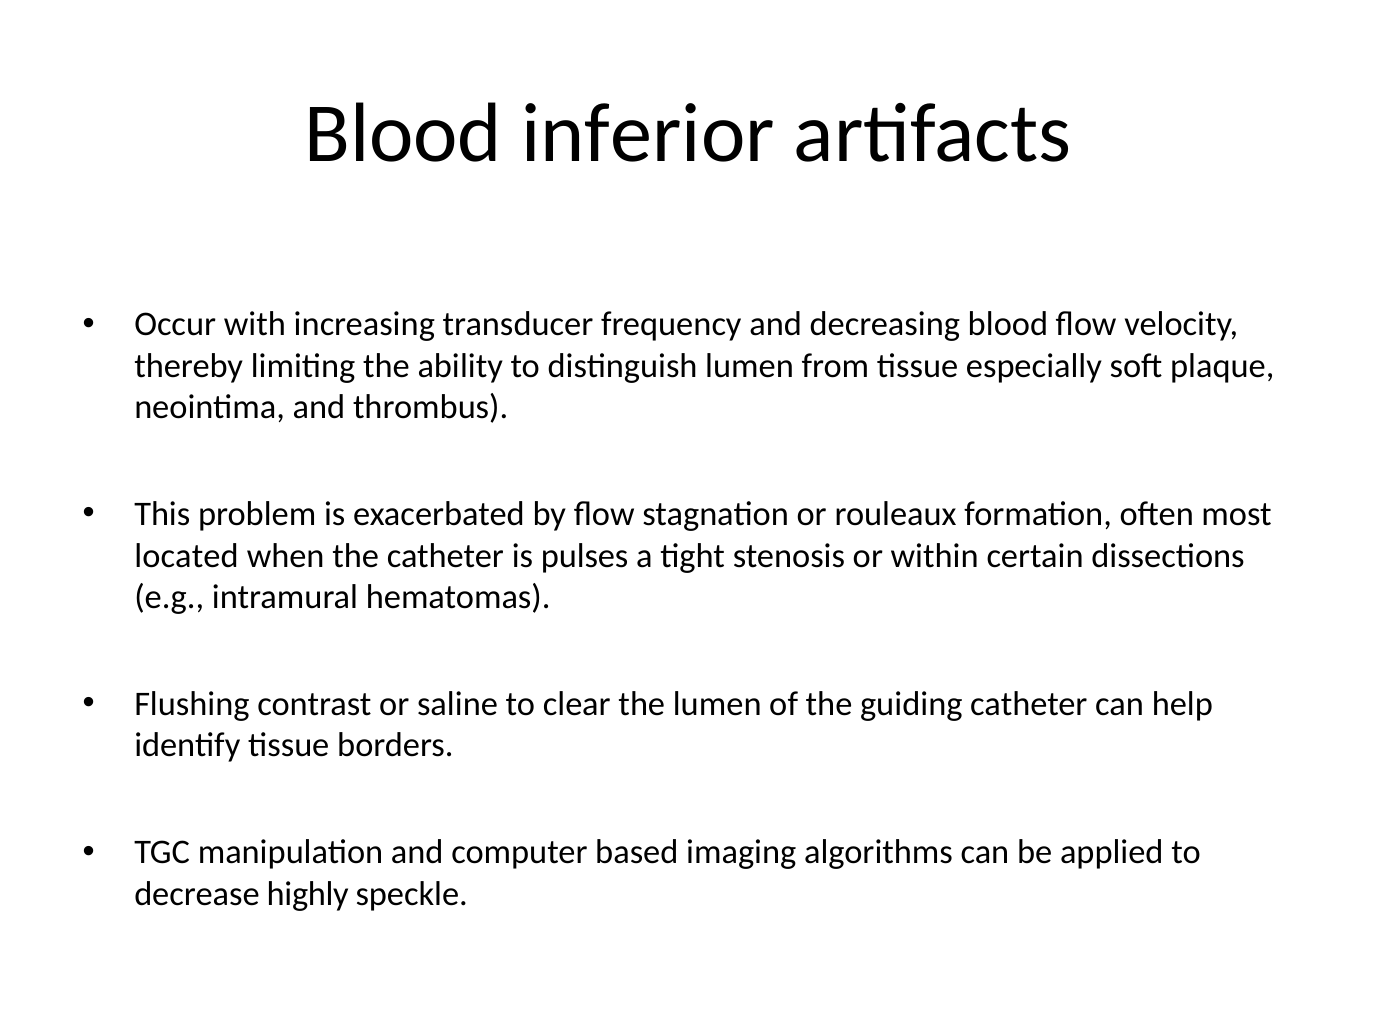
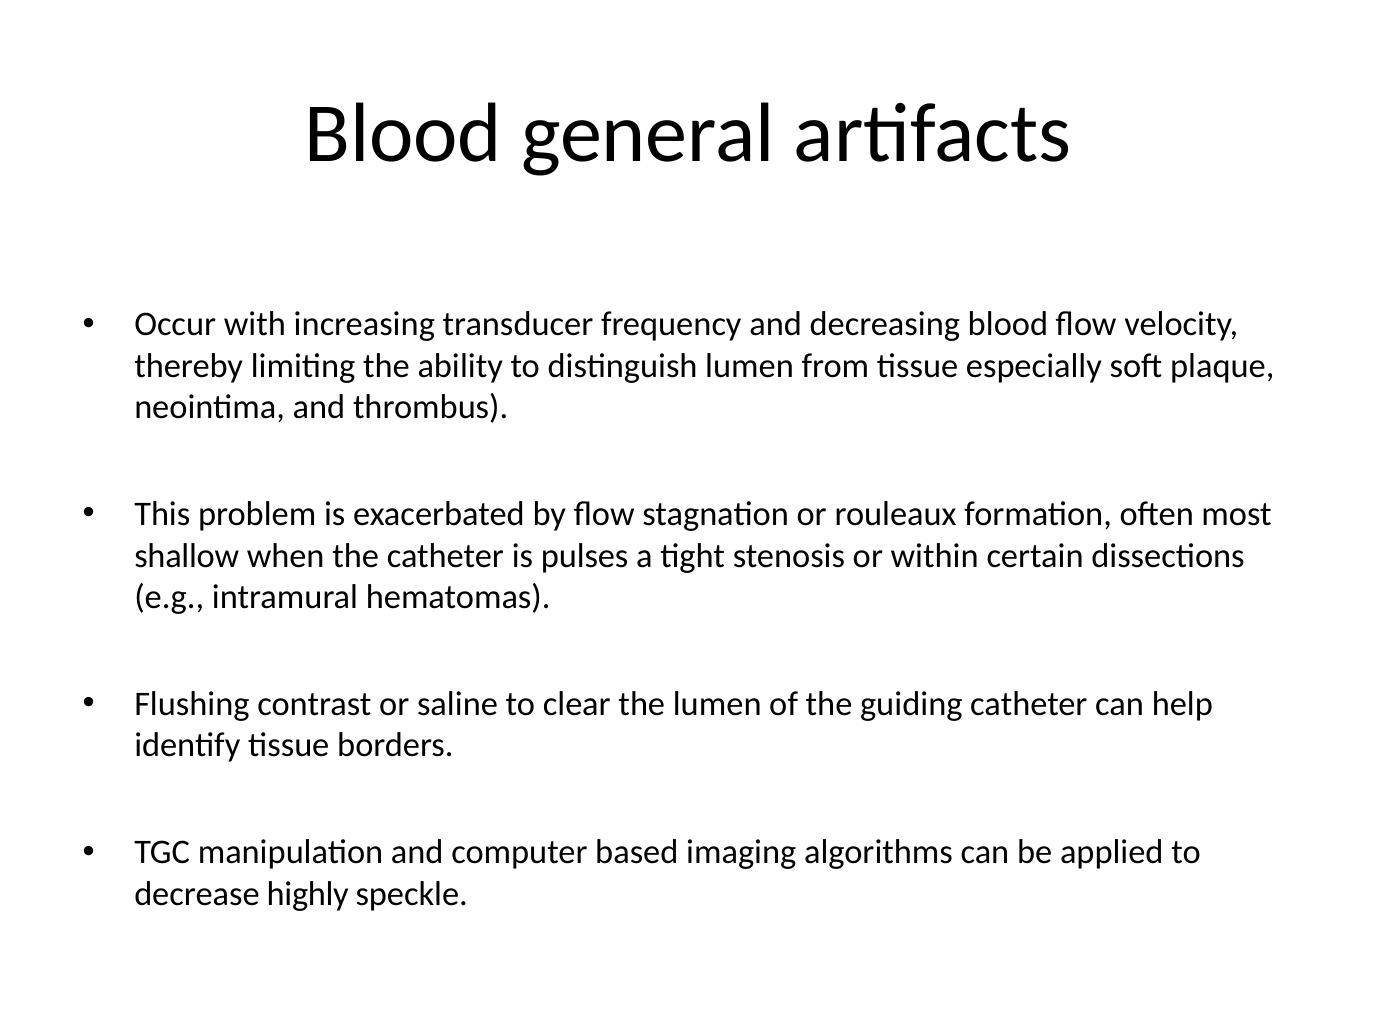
inferior: inferior -> general (648, 133)
located: located -> shallow (187, 556)
